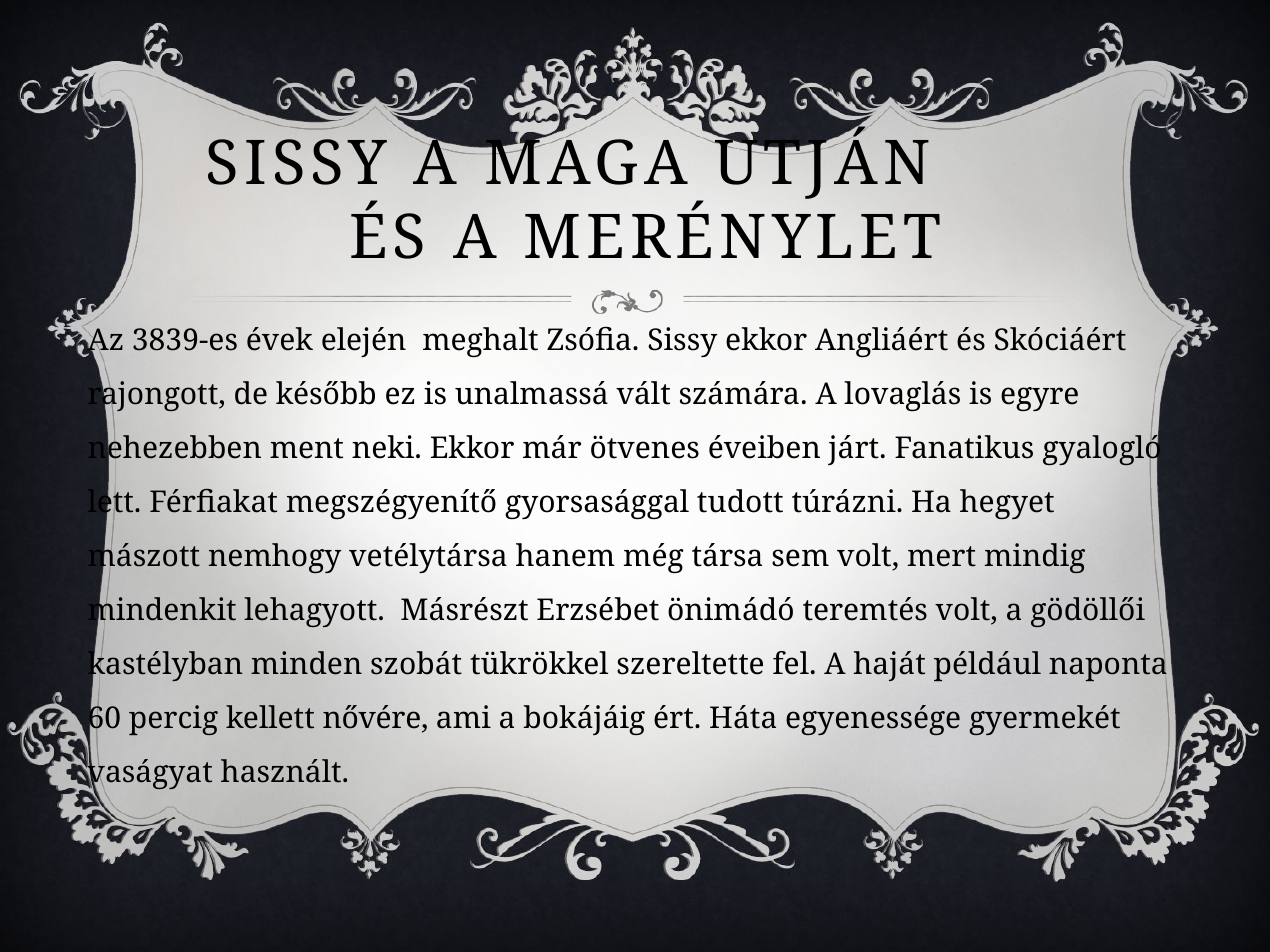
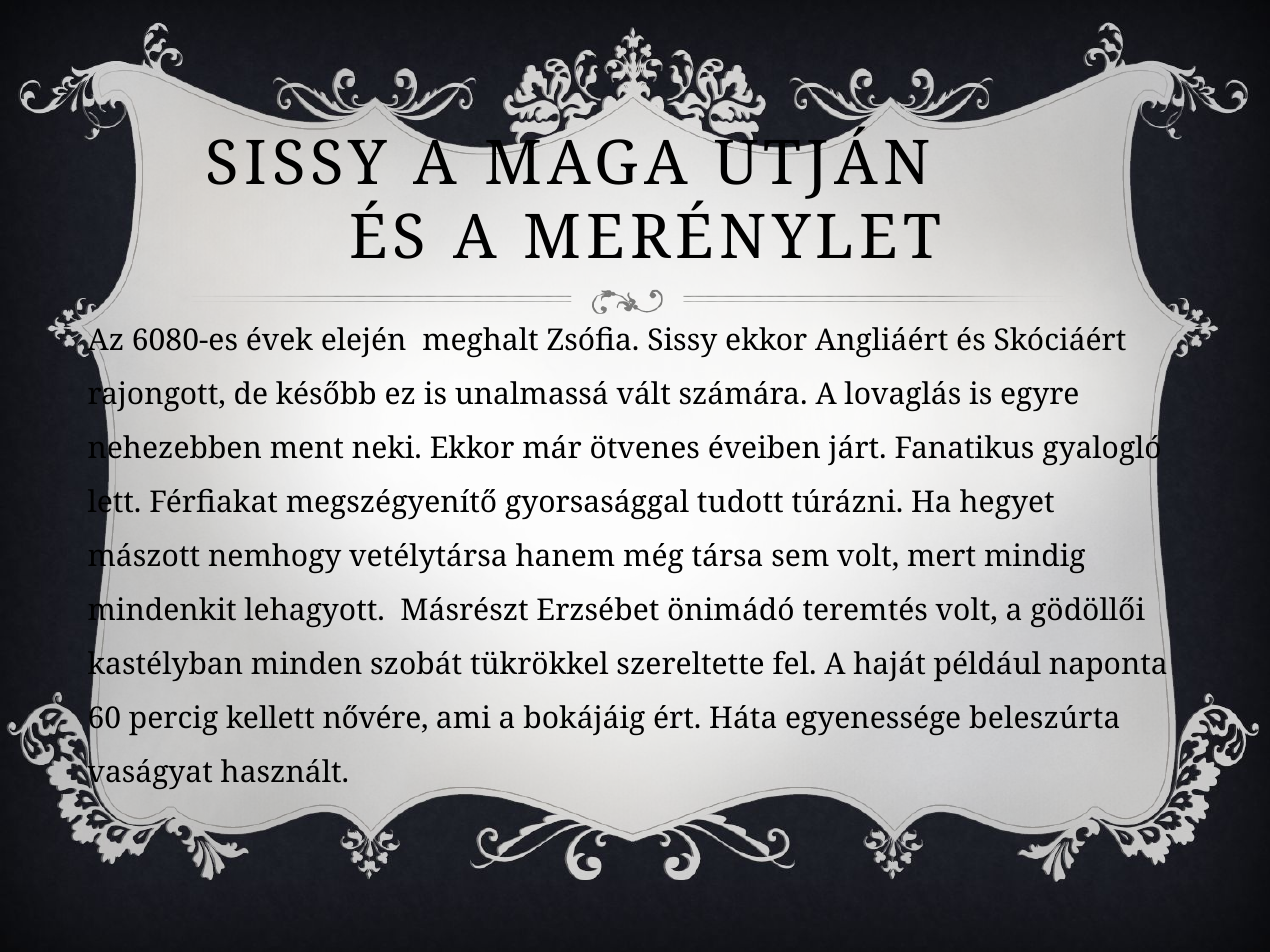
3839-es: 3839-es -> 6080-es (185, 341)
gyermekét: gyermekét -> beleszúrta (1045, 719)
